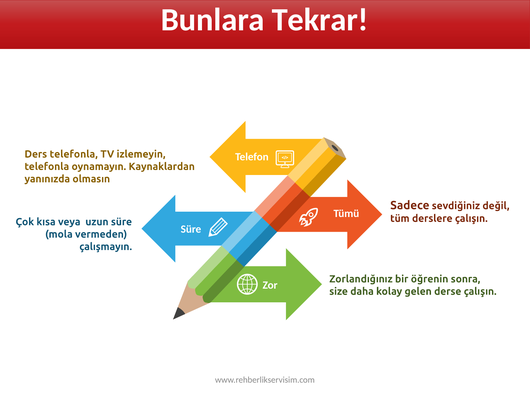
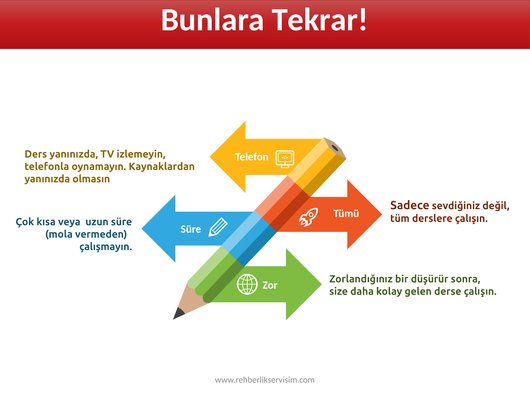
Ders telefonla: telefonla -> yanınızda (74, 154)
öğrenin: öğrenin -> düşürür (430, 279)
